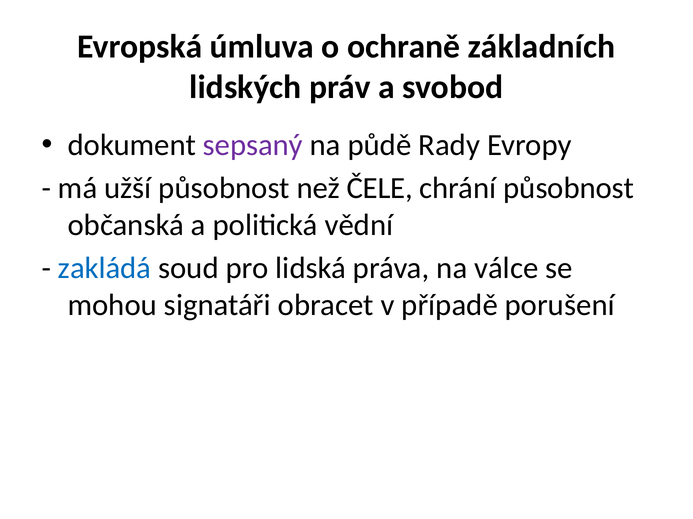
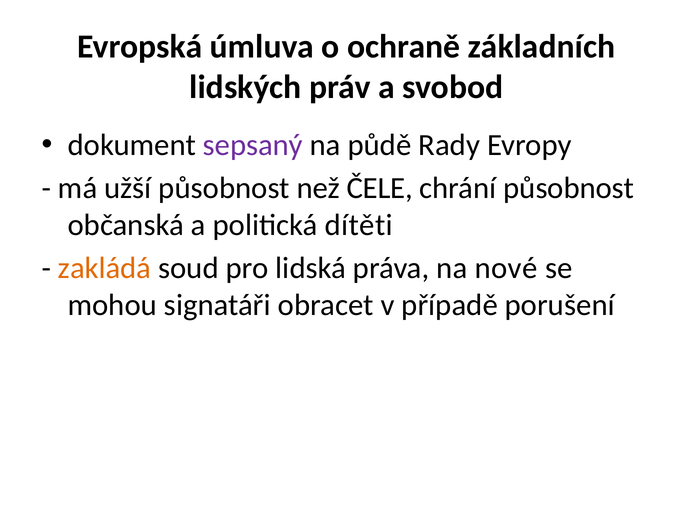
vědní: vědní -> dítěti (359, 225)
zakládá colour: blue -> orange (105, 269)
válce: válce -> nové (506, 269)
